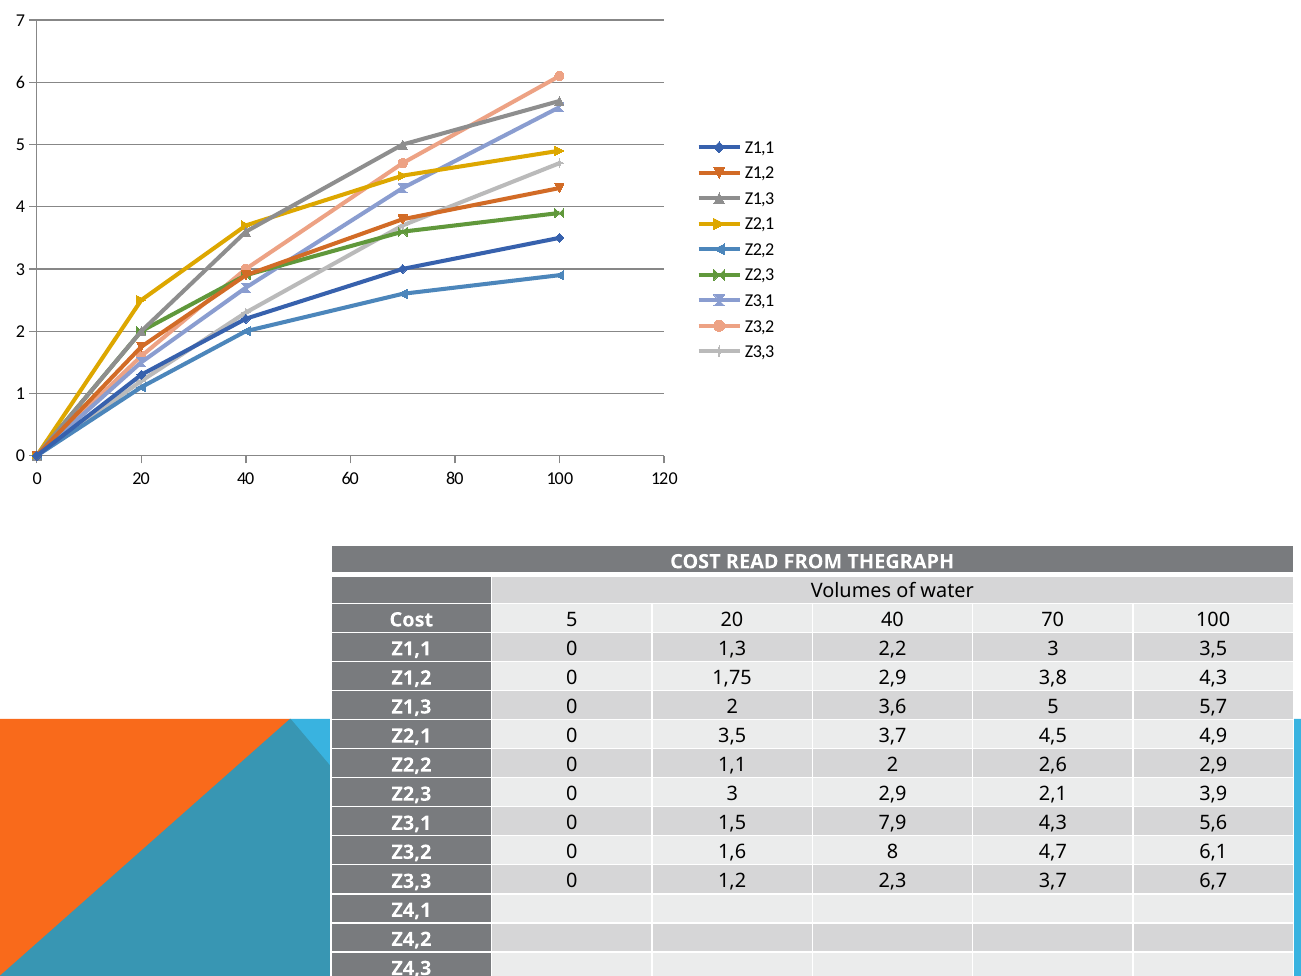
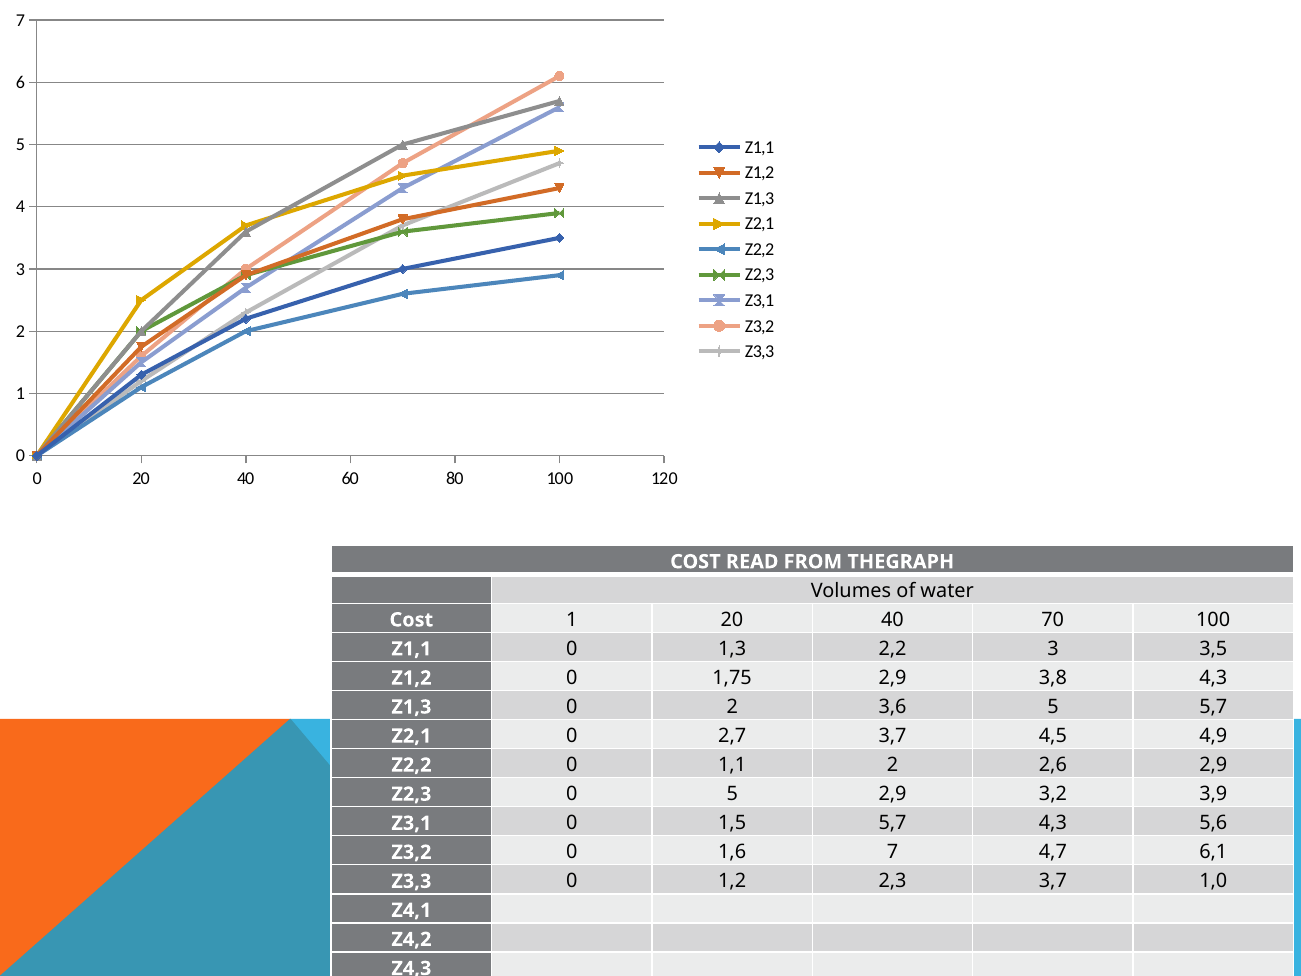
5: 5 -> 1 (572, 620)
3,5: 3,5 -> 2,7 (732, 736)
3: 3 -> 5 (732, 794)
2,1: 2,1 -> 3,2 (1053, 794)
1,5 7,9: 7,9 -> 5,7 (893, 823)
1,6 8: 8 -> 7 (893, 852)
6,7: 6,7 -> 1,0 (1213, 881)
